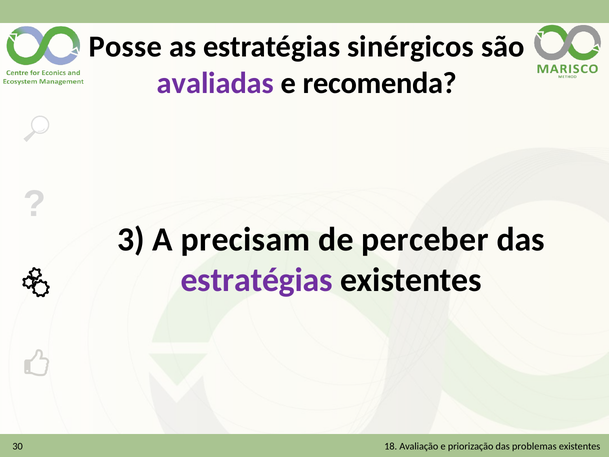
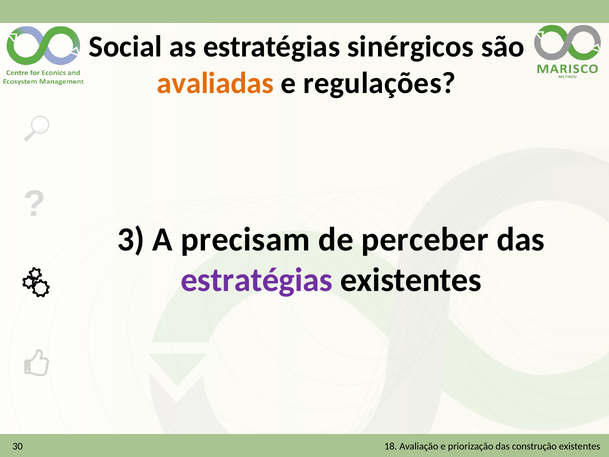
Posse: Posse -> Social (125, 47)
avaliadas colour: purple -> orange (215, 83)
recomenda: recomenda -> regulações (380, 83)
problemas: problemas -> construção (534, 446)
